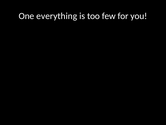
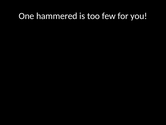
everything: everything -> hammered (57, 16)
